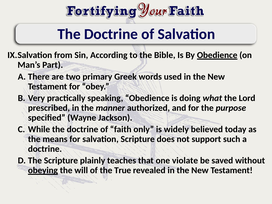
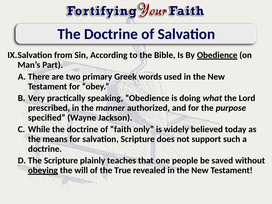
violate: violate -> people (185, 161)
